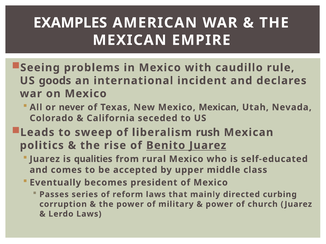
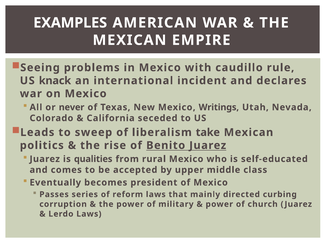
goods: goods -> knack (55, 81)
Mexico Mexican: Mexican -> Writings (219, 108)
rush: rush -> take (208, 133)
